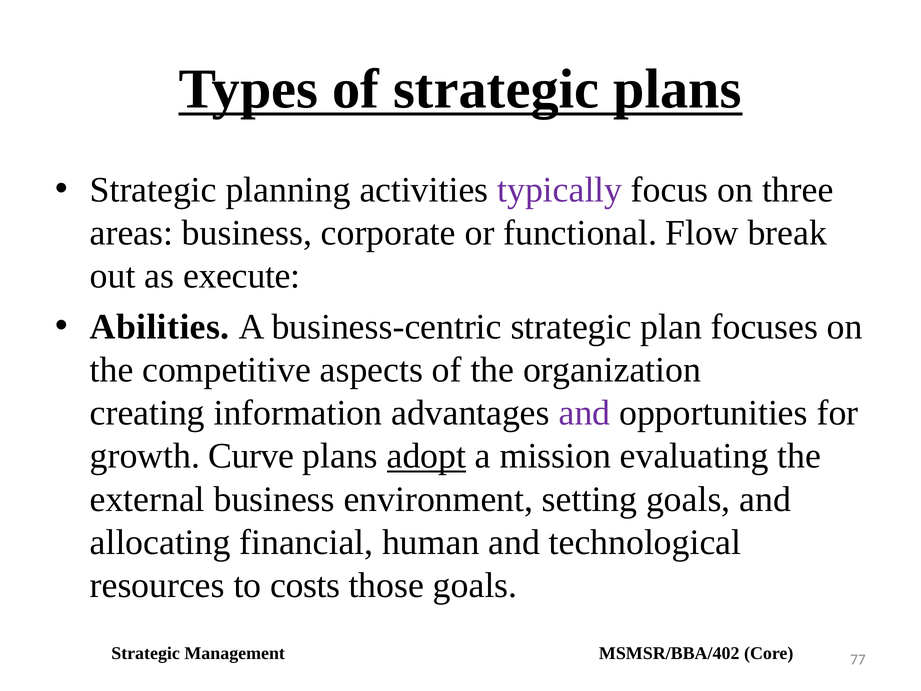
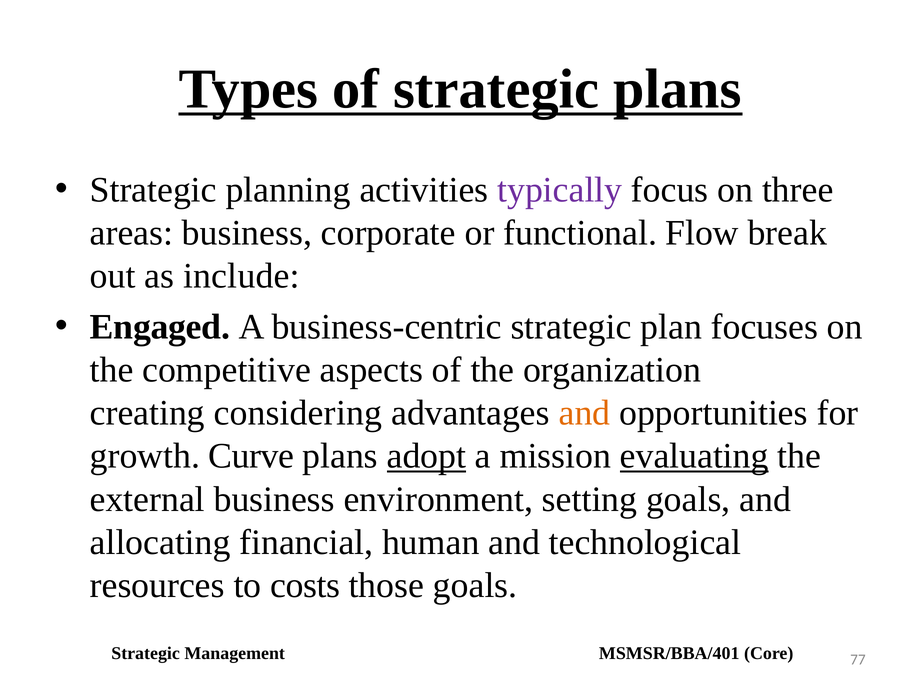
execute: execute -> include (241, 276)
Abilities: Abilities -> Engaged (160, 327)
information: information -> considering (298, 413)
and colour: purple -> orange (585, 413)
evaluating underline: none -> present (694, 456)
MSMSR/BBA/402: MSMSR/BBA/402 -> MSMSR/BBA/401 (669, 653)
